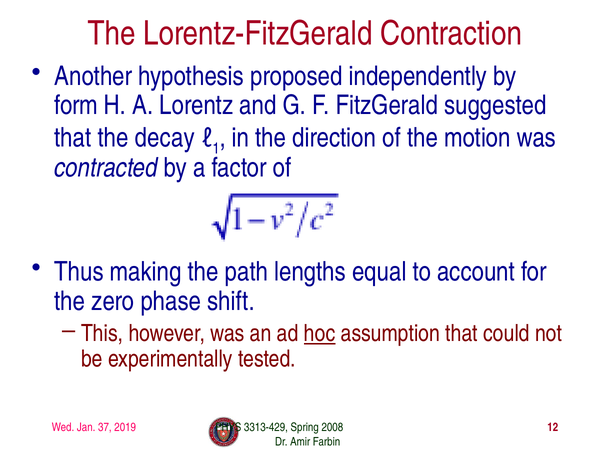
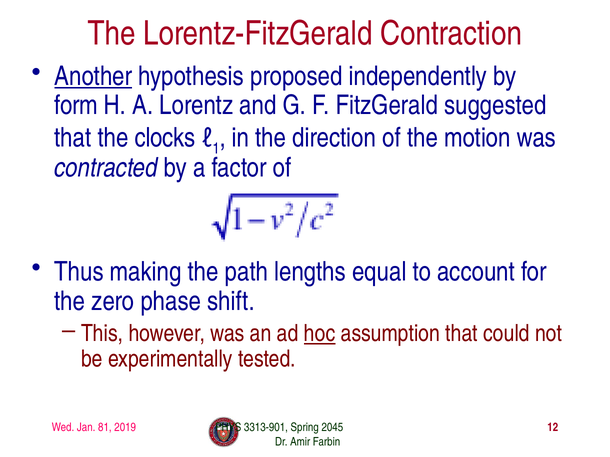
Another underline: none -> present (93, 76)
decay: decay -> clocks (165, 138)
37: 37 -> 81 (105, 428)
3313-429: 3313-429 -> 3313-901 (266, 428)
2008: 2008 -> 2045 (332, 428)
